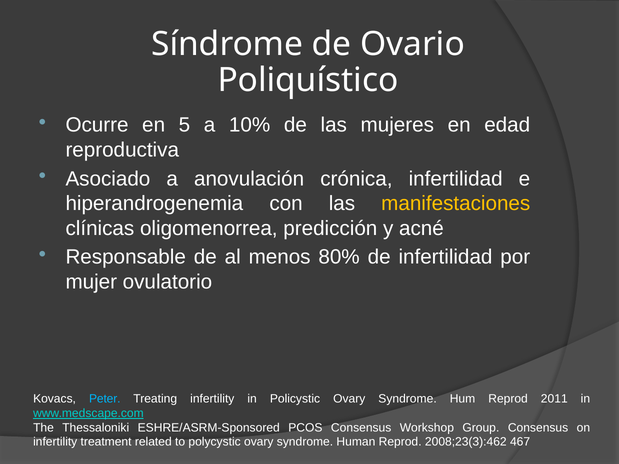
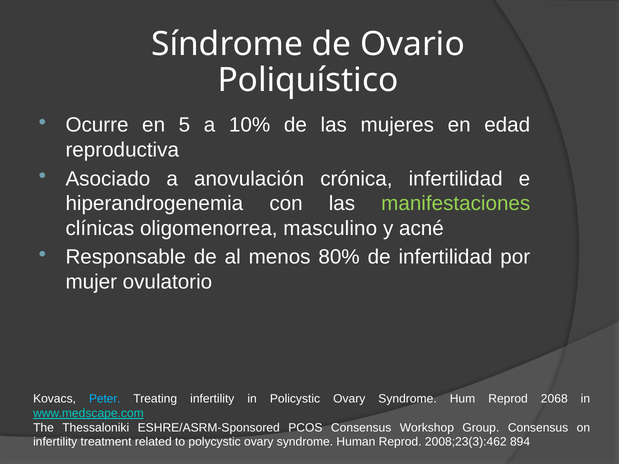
manifestaciones colour: yellow -> light green (456, 204)
predicción: predicción -> masculino (330, 228)
2011: 2011 -> 2068 (554, 399)
467: 467 -> 894 (520, 442)
